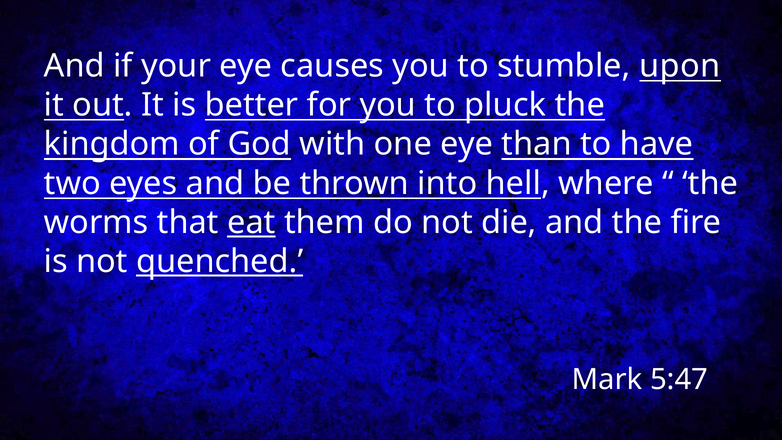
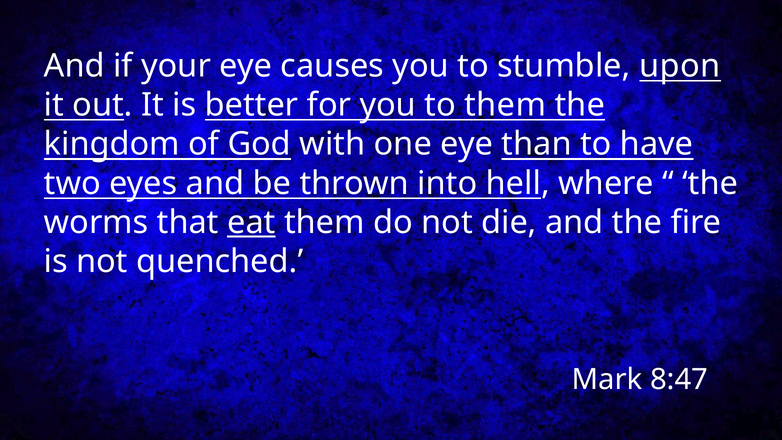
to pluck: pluck -> them (505, 105)
quenched underline: present -> none (220, 261)
5:47: 5:47 -> 8:47 (679, 379)
